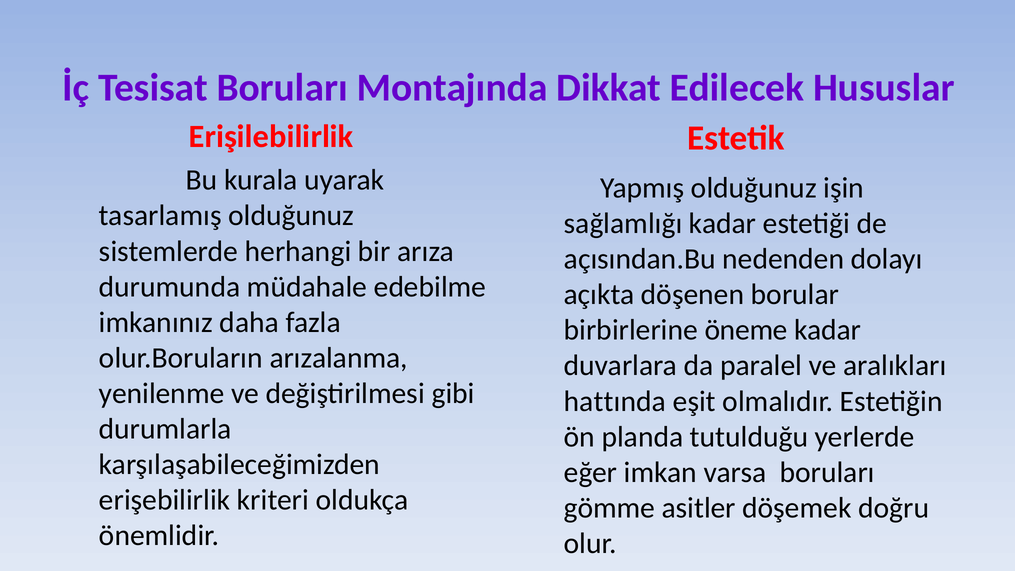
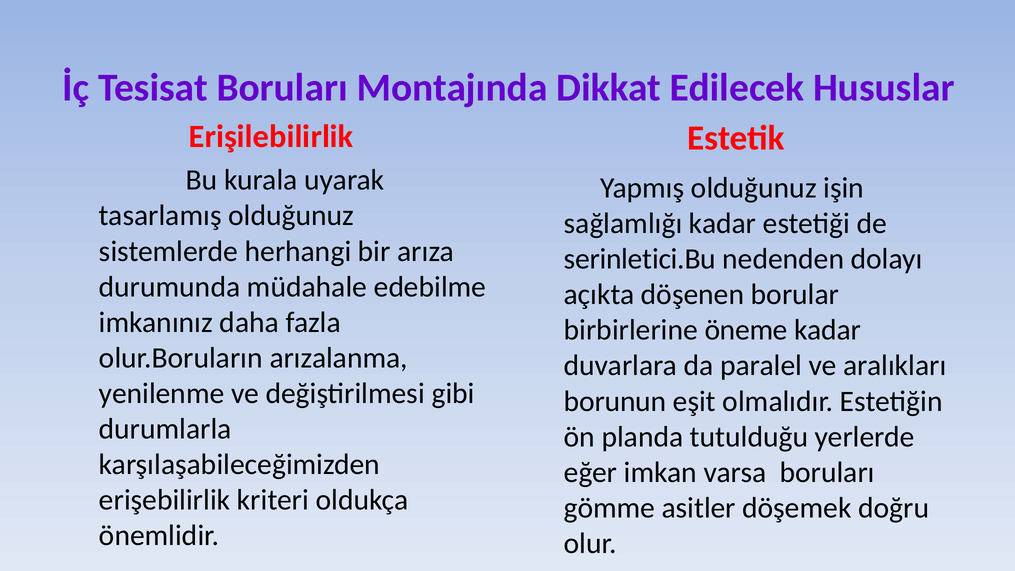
açısından.Bu: açısından.Bu -> serinletici.Bu (640, 259)
hattında: hattında -> borunun (615, 401)
